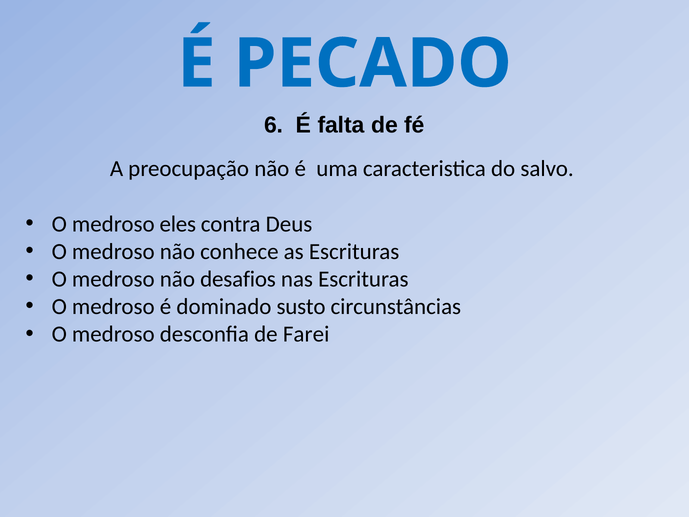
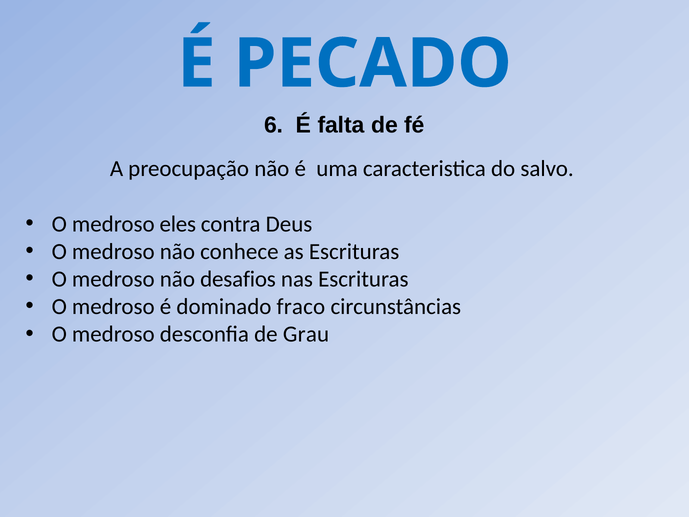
susto: susto -> fraco (301, 307)
Farei: Farei -> Grau (306, 334)
